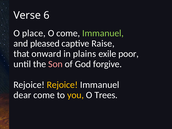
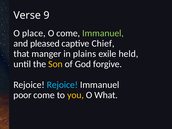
6: 6 -> 9 (47, 15)
Raise: Raise -> Chief (103, 43)
onward: onward -> manger (46, 54)
poor: poor -> held (128, 54)
Son colour: pink -> yellow (55, 64)
Rejoice colour: yellow -> light blue (62, 85)
dear: dear -> poor (22, 95)
Trees: Trees -> What (106, 95)
